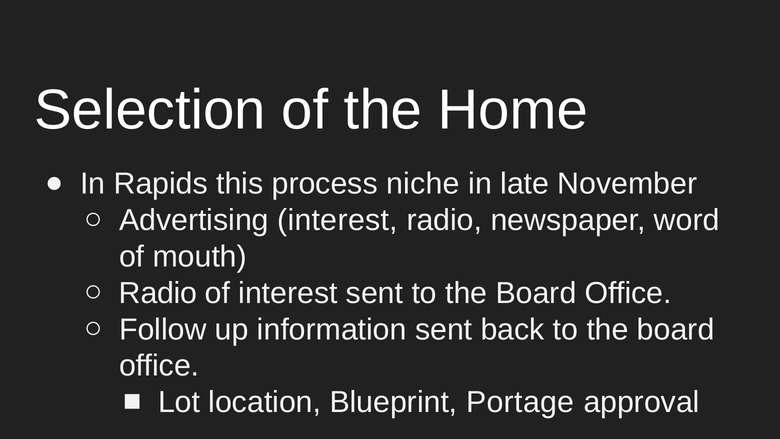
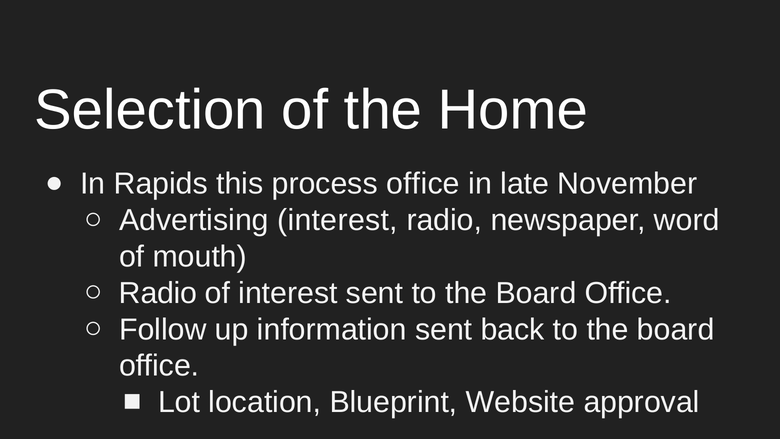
process niche: niche -> office (423, 184)
Portage: Portage -> Website (520, 402)
